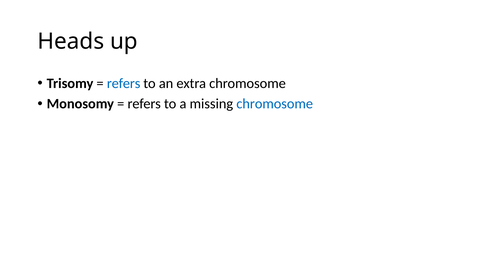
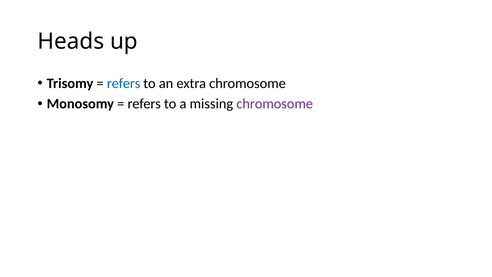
chromosome colour: blue -> purple (275, 104)
